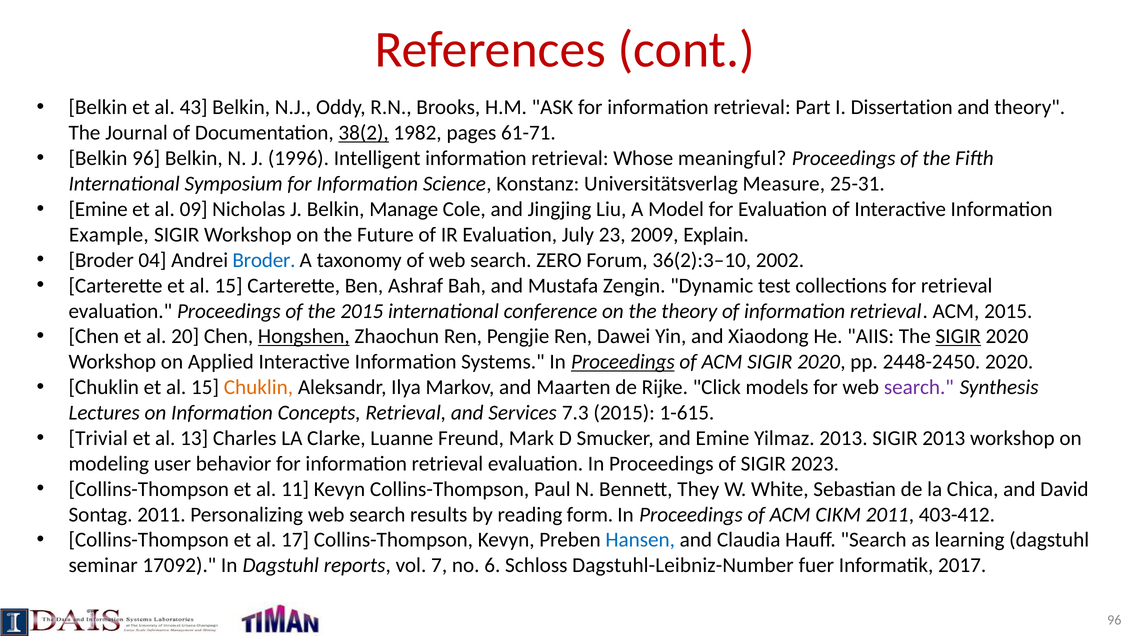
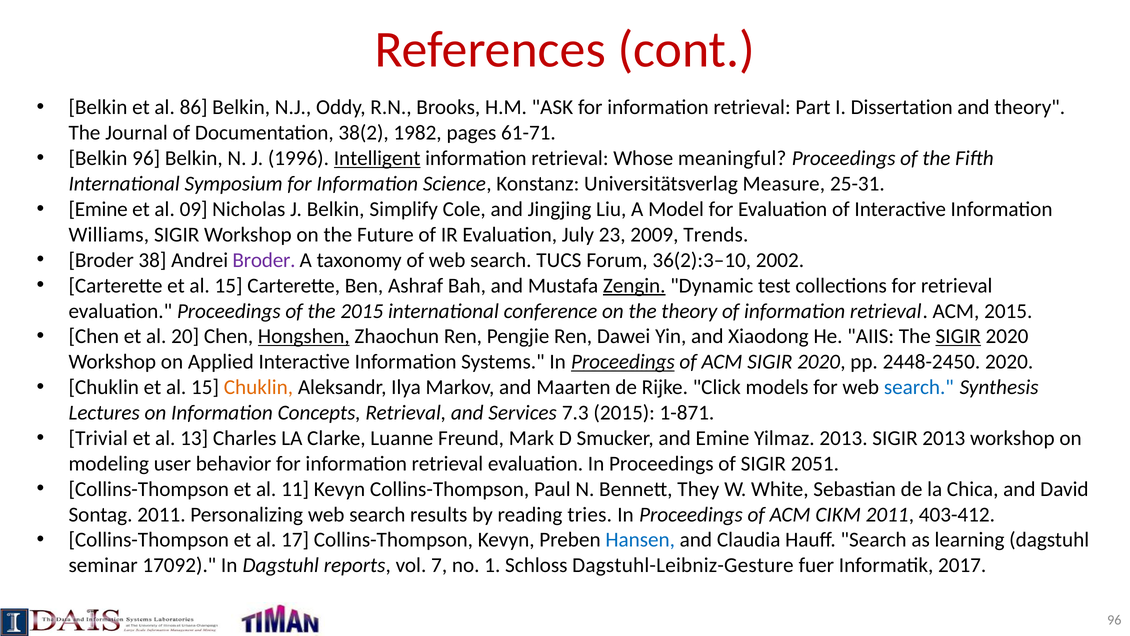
43: 43 -> 86 (194, 107)
38(2 underline: present -> none (364, 133)
Intelligent underline: none -> present (377, 158)
Manage: Manage -> Simplify (404, 209)
Example: Example -> Williams (109, 235)
Explain: Explain -> Trends (716, 235)
04: 04 -> 38 (152, 260)
Broder colour: blue -> purple (264, 260)
ZERO: ZERO -> TUCS (559, 260)
Zengin underline: none -> present (634, 285)
search colour: purple -> blue (919, 387)
1-615: 1-615 -> 1-871 (687, 413)
2023: 2023 -> 2051 (815, 463)
form: form -> tries (590, 514)
6: 6 -> 1 (492, 565)
Dagstuhl-Leibniz-Number: Dagstuhl-Leibniz-Number -> Dagstuhl-Leibniz-Gesture (683, 565)
